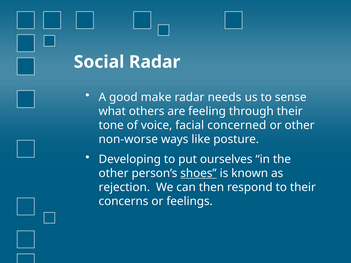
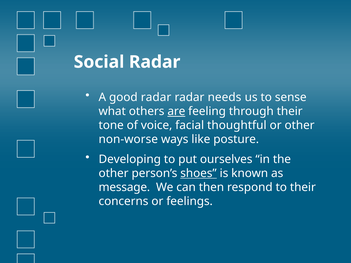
good make: make -> radar (156, 97)
are underline: none -> present (176, 111)
concerned: concerned -> thoughtful (237, 125)
rejection: rejection -> message (124, 187)
